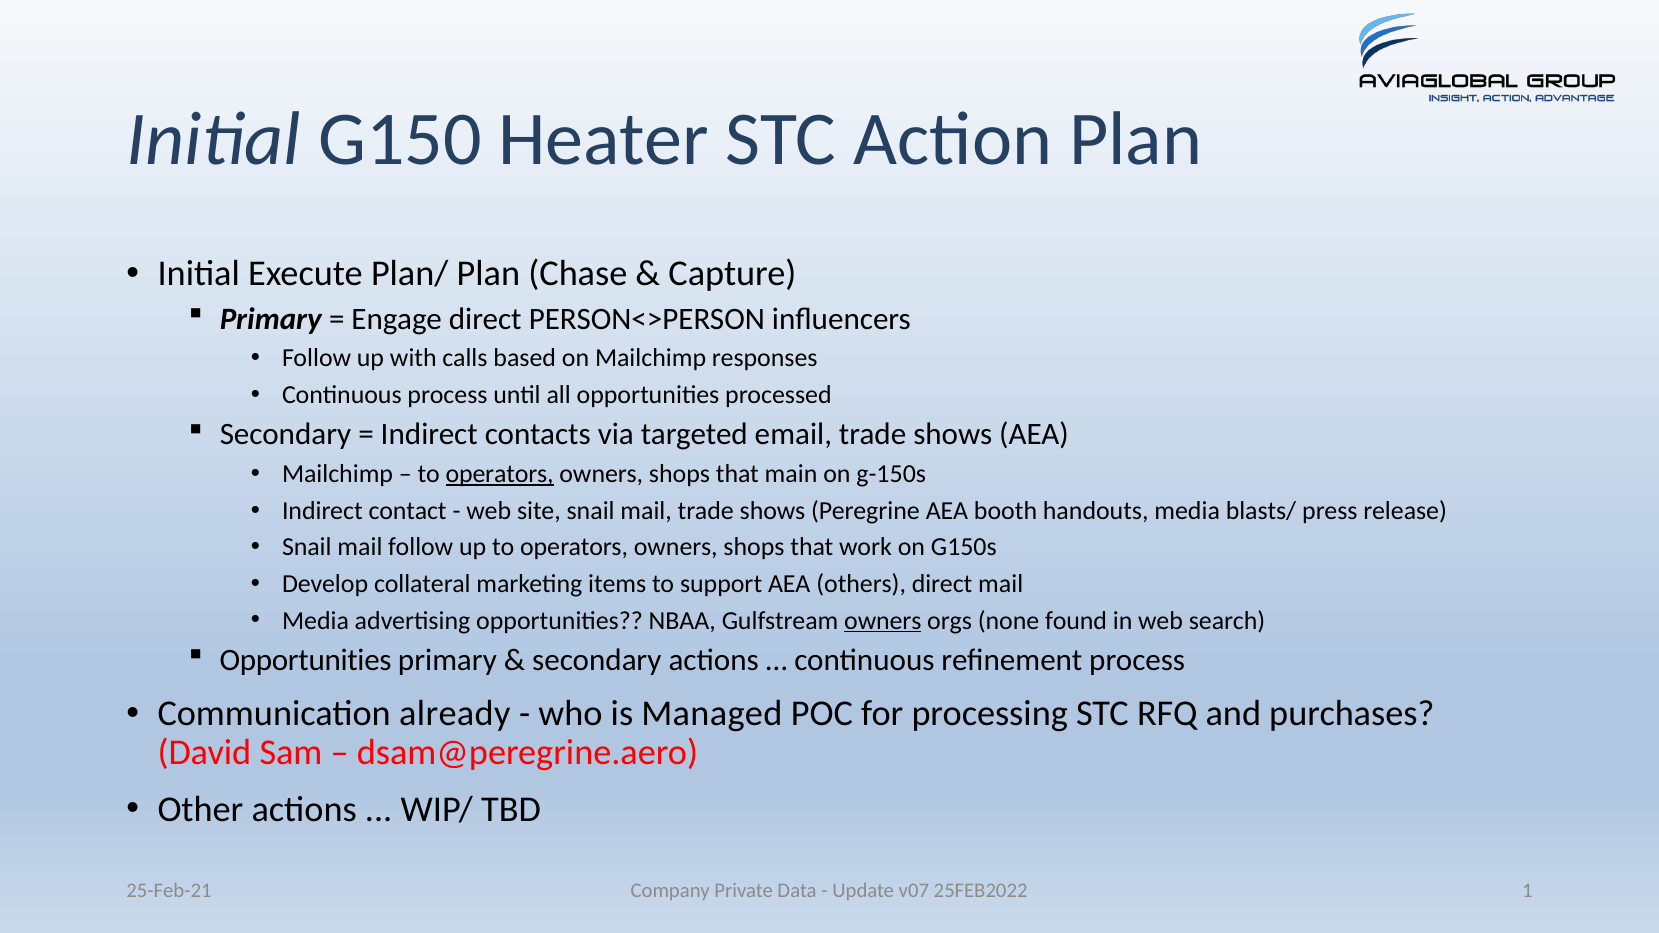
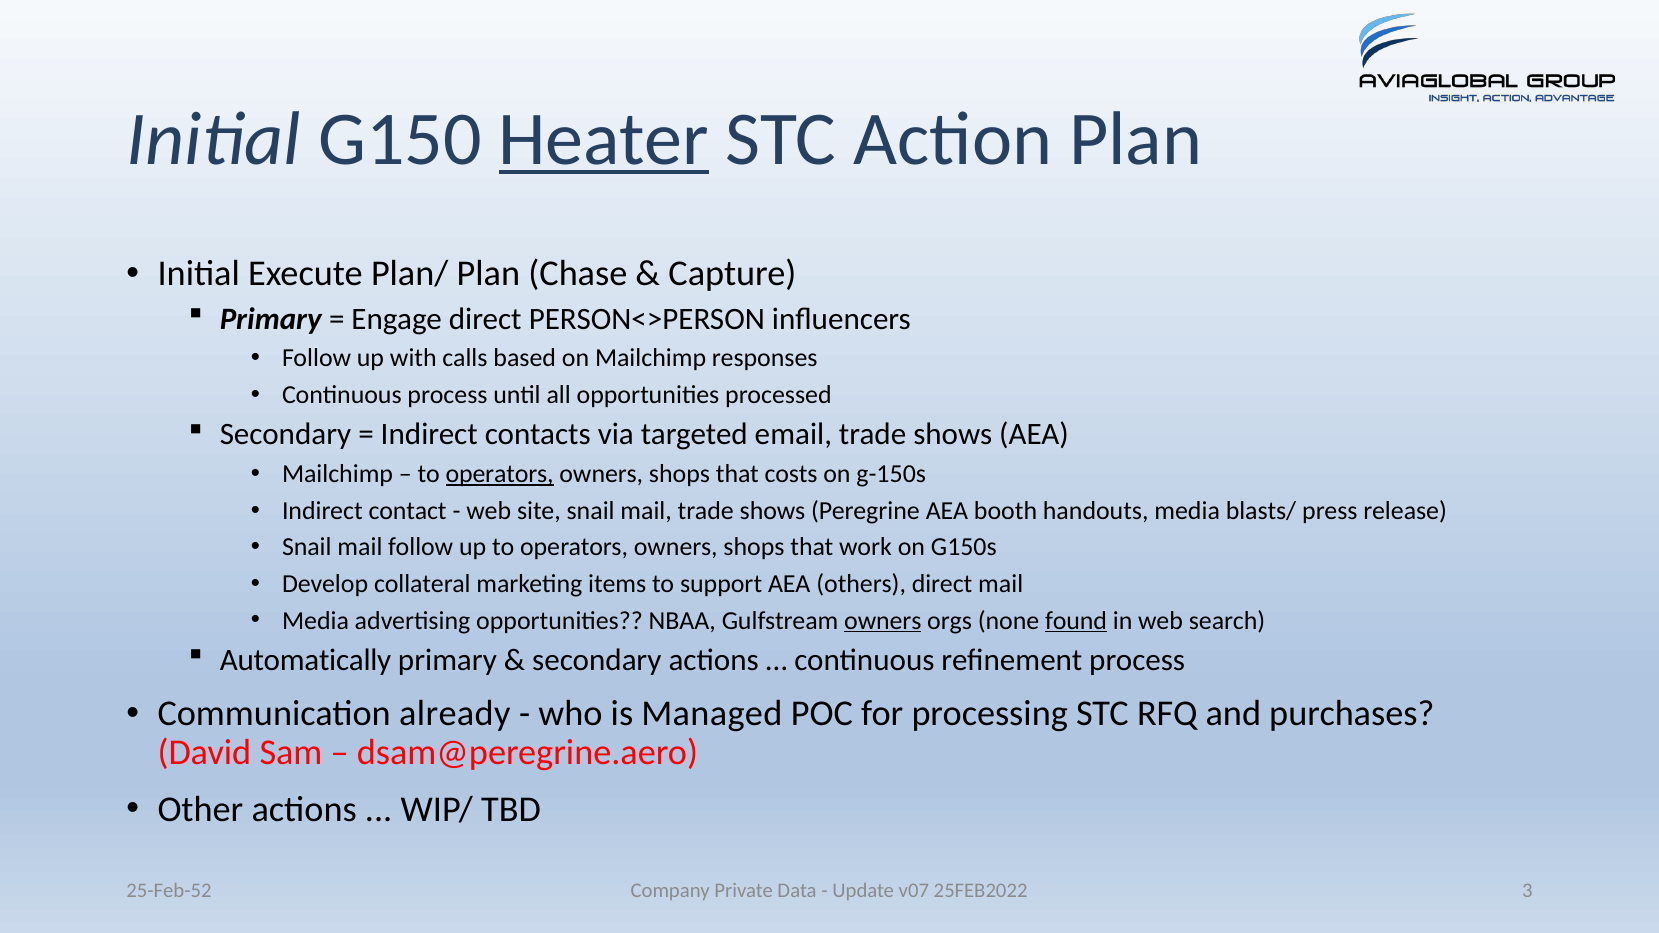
Heater underline: none -> present (604, 139)
main: main -> costs (791, 474)
found underline: none -> present (1076, 621)
Opportunities: Opportunities -> Automatically (306, 660)
1: 1 -> 3 (1527, 891)
25-Feb-21: 25-Feb-21 -> 25-Feb-52 (169, 891)
